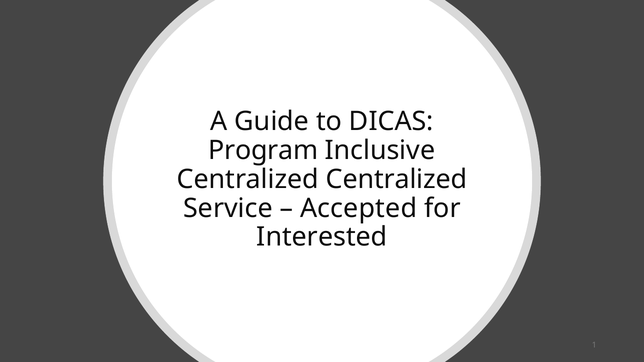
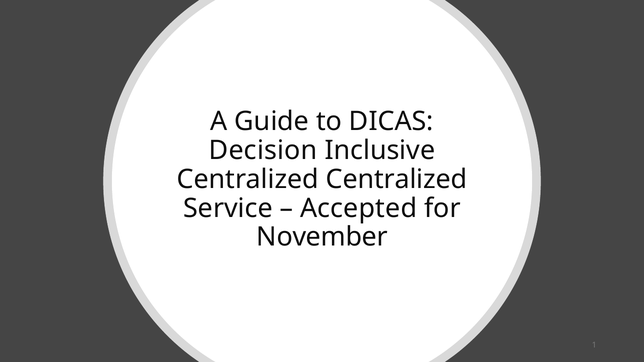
Program: Program -> Decision (263, 150)
Interested: Interested -> November (322, 237)
